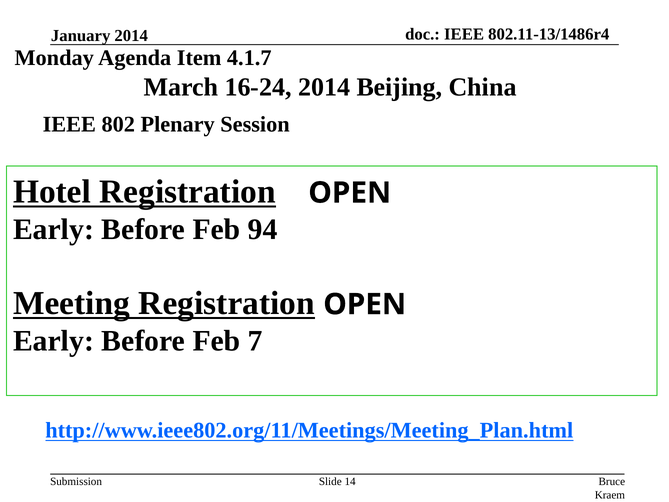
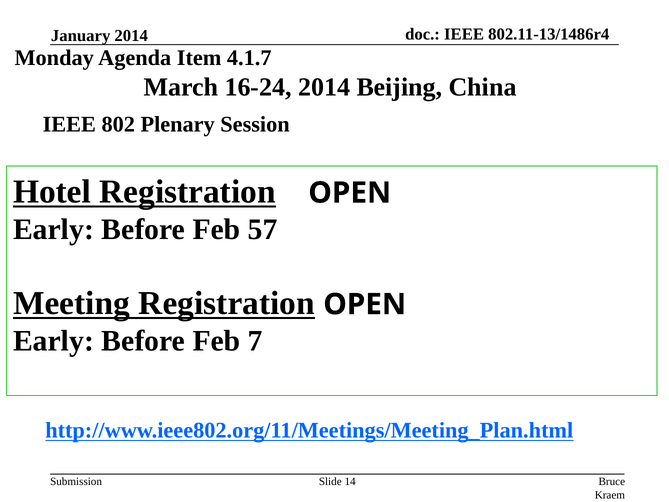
94: 94 -> 57 (263, 229)
